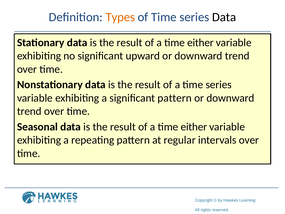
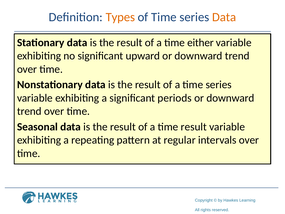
Data colour: black -> orange (224, 17)
significant pattern: pattern -> periods (175, 98)
either: either -> result (194, 127)
